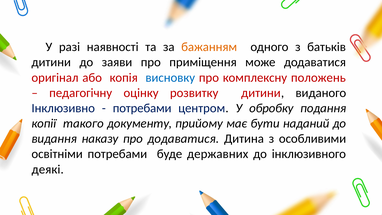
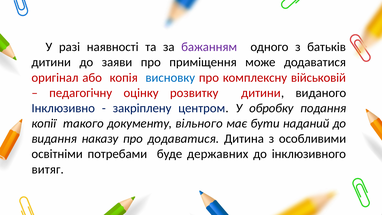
бажанням colour: orange -> purple (209, 47)
положень: положень -> військовій (318, 78)
потребами: потребами -> закріплену (142, 108)
прийому: прийому -> вільного (199, 123)
деякі: деякі -> витяг (48, 169)
